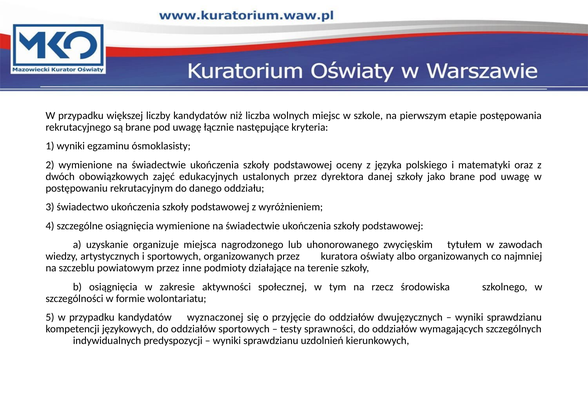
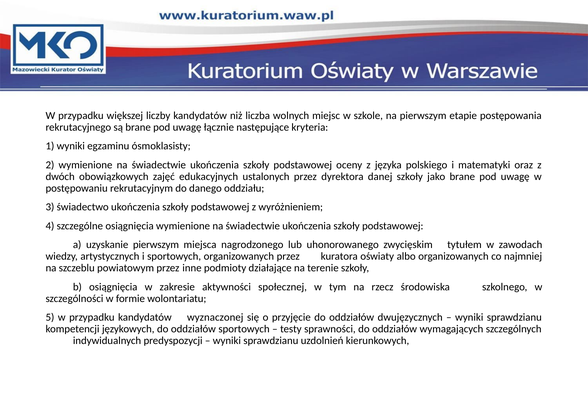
uzyskanie organizuje: organizuje -> pierwszym (156, 245)
